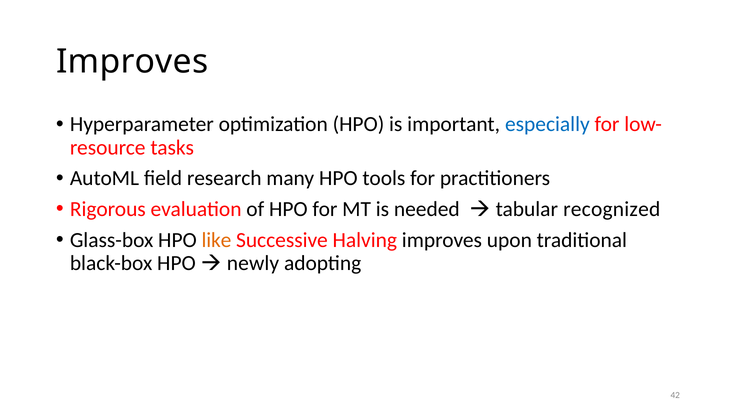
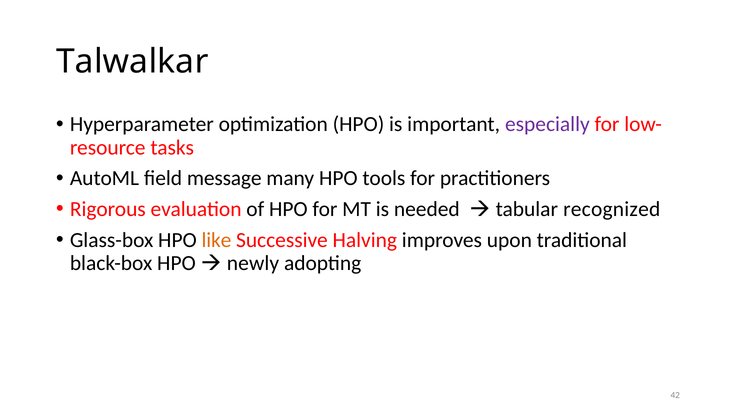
Improves: Improves -> Talwalkar (132, 62)
especially colour: blue -> purple (547, 124)
research: research -> message (224, 178)
